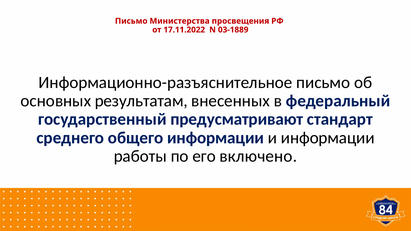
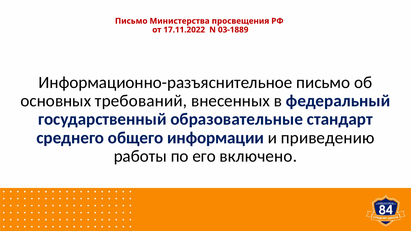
результатам: результатам -> требований (141, 101)
предусматривают: предусматривают -> образовательные (237, 119)
и информации: информации -> приведению (328, 138)
